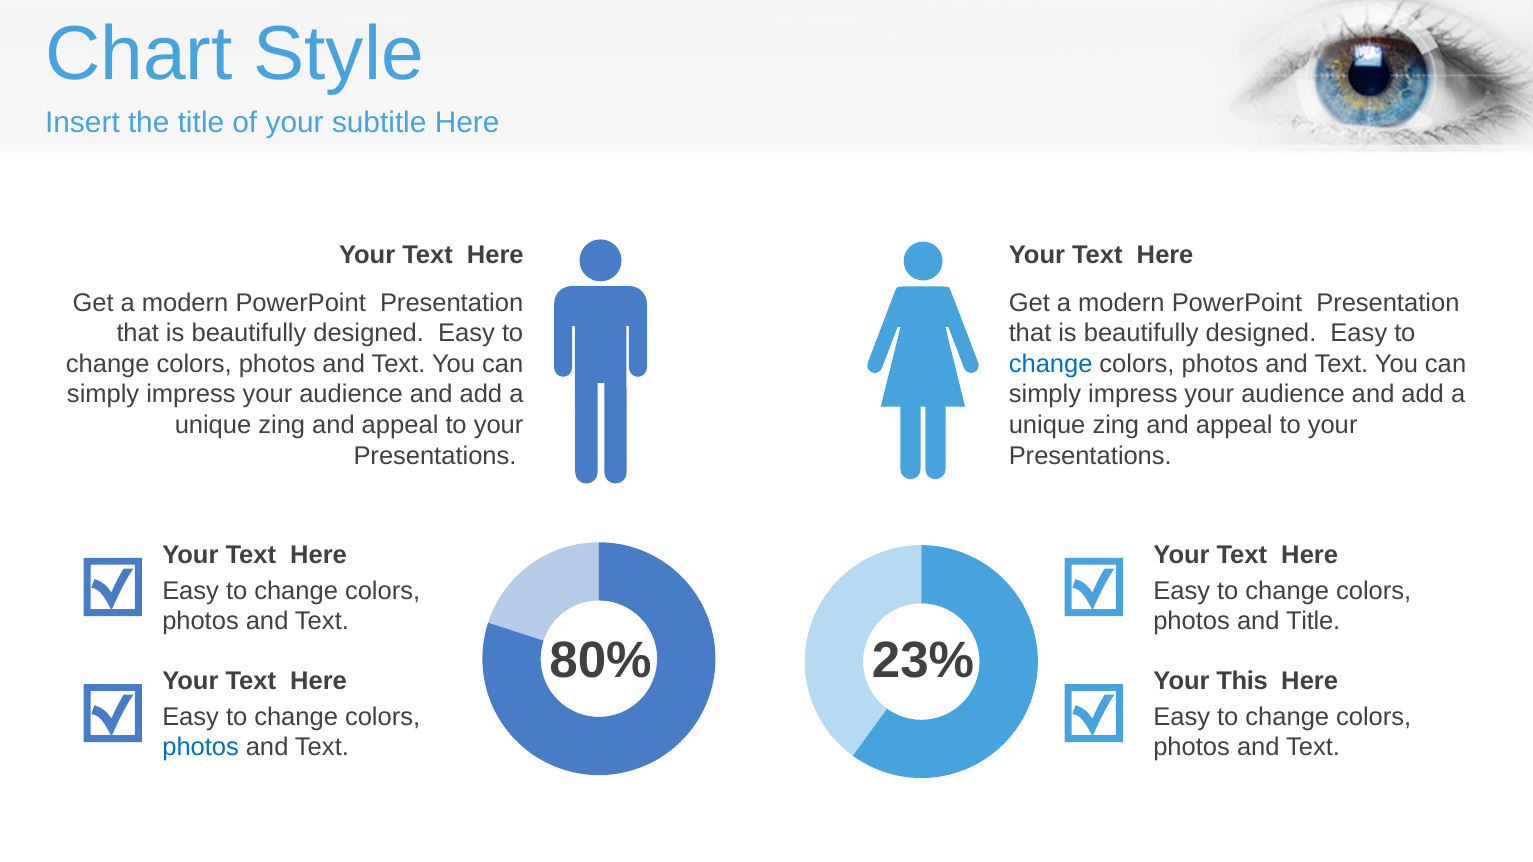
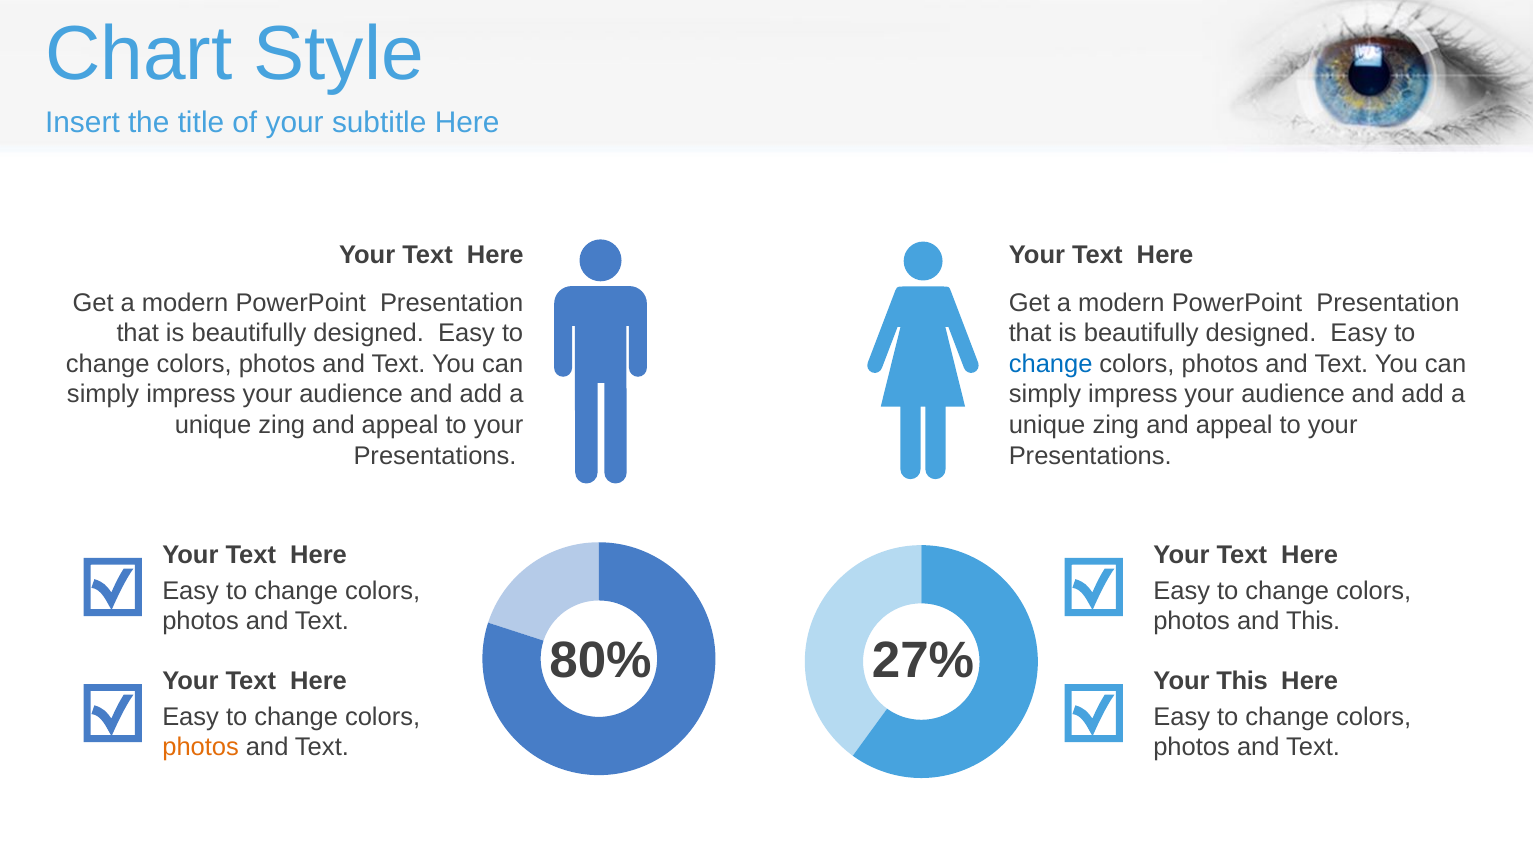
and Title: Title -> This (1313, 622)
23%: 23% -> 27% (923, 661)
photos colour: blue -> orange (201, 748)
